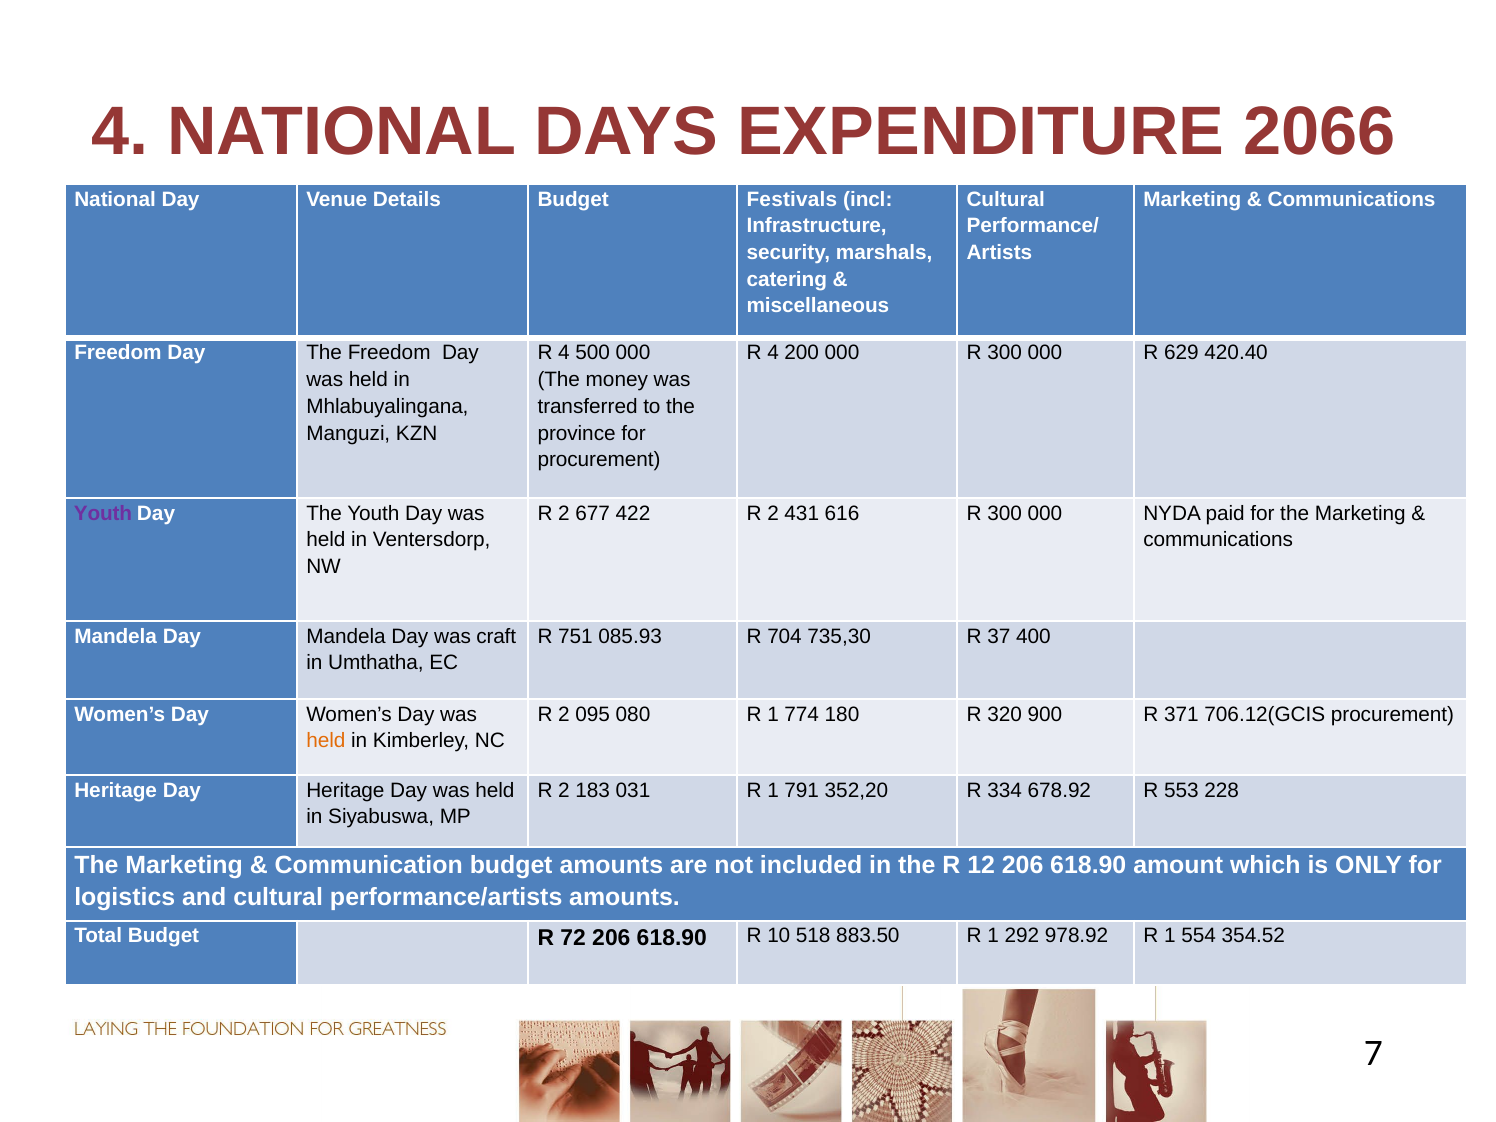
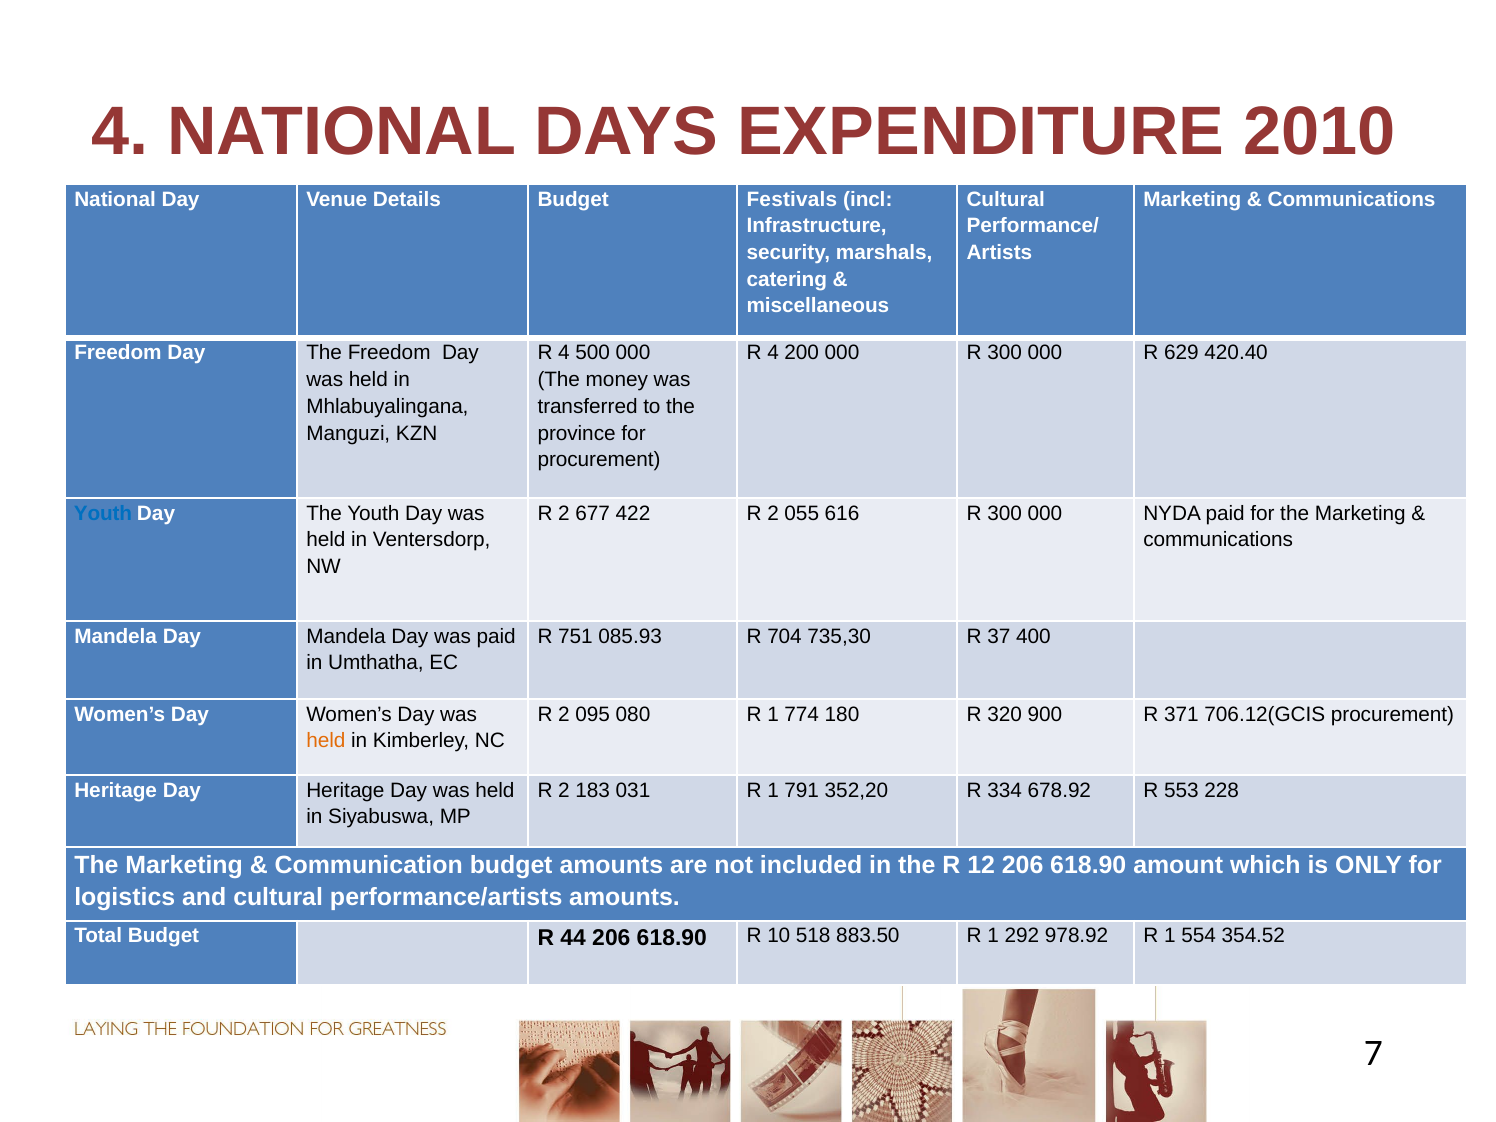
2066: 2066 -> 2010 (1320, 131)
Youth colour: purple -> blue (103, 513)
431: 431 -> 055 (802, 513)
was craft: craft -> paid (496, 636)
72: 72 -> 44 (573, 938)
